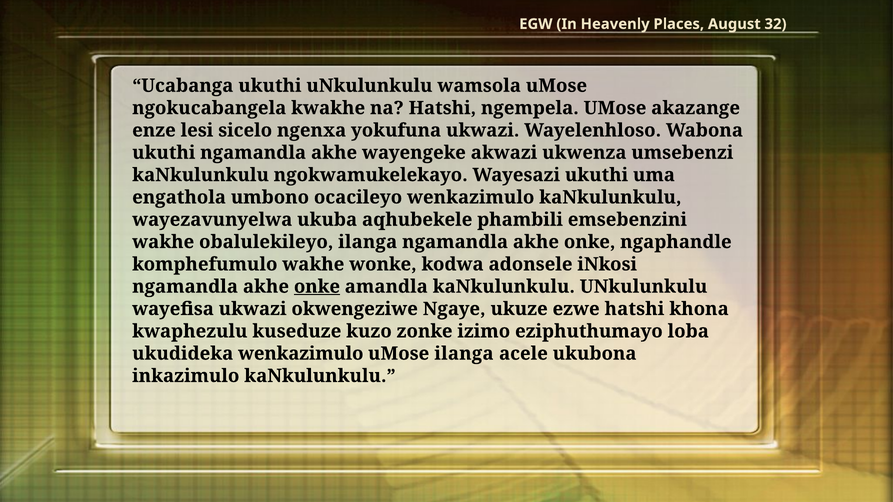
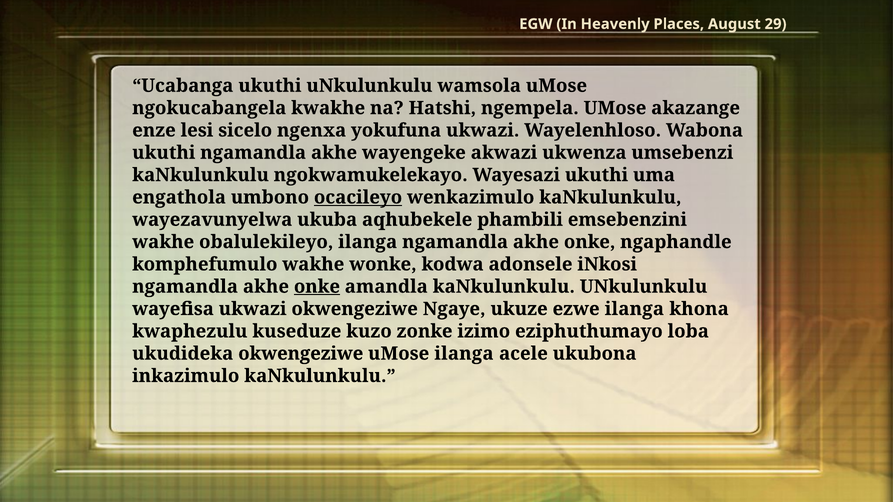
32: 32 -> 29 (776, 24)
ocacileyo underline: none -> present (358, 197)
ezwe hatshi: hatshi -> ilanga (634, 309)
ukudideka wenkazimulo: wenkazimulo -> okwengeziwe (301, 354)
